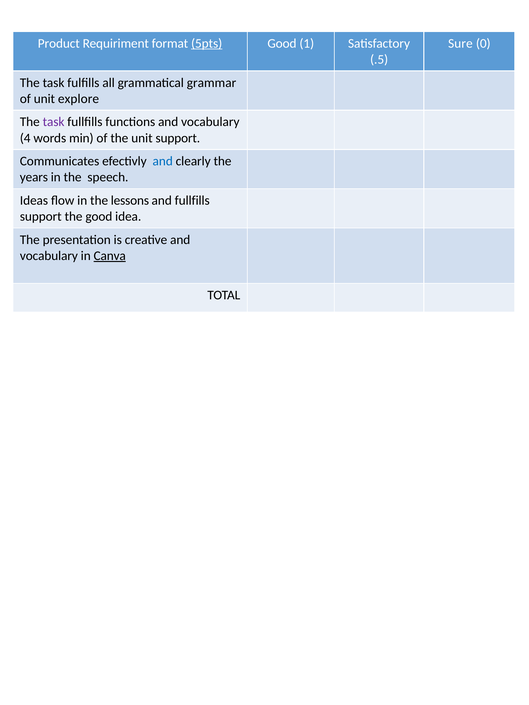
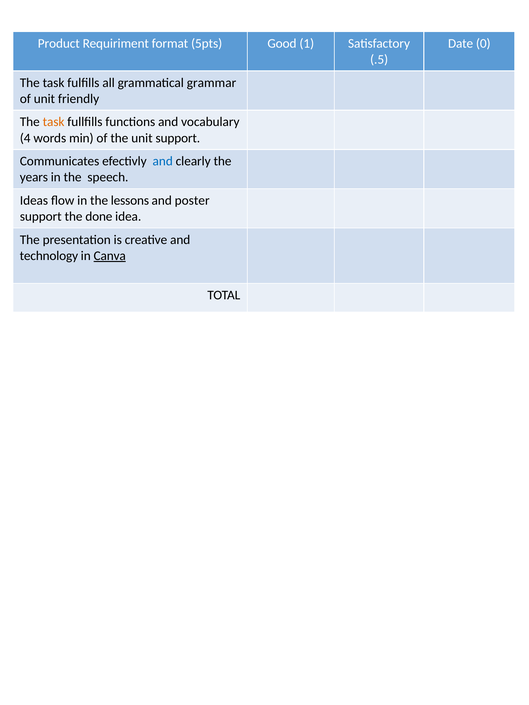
5pts underline: present -> none (207, 43)
Sure: Sure -> Date (461, 43)
explore: explore -> friendly (79, 99)
task colour: purple -> orange (54, 122)
and fullfills: fullfills -> poster (192, 201)
the good: good -> done (99, 217)
vocabulary: vocabulary -> technology (49, 256)
